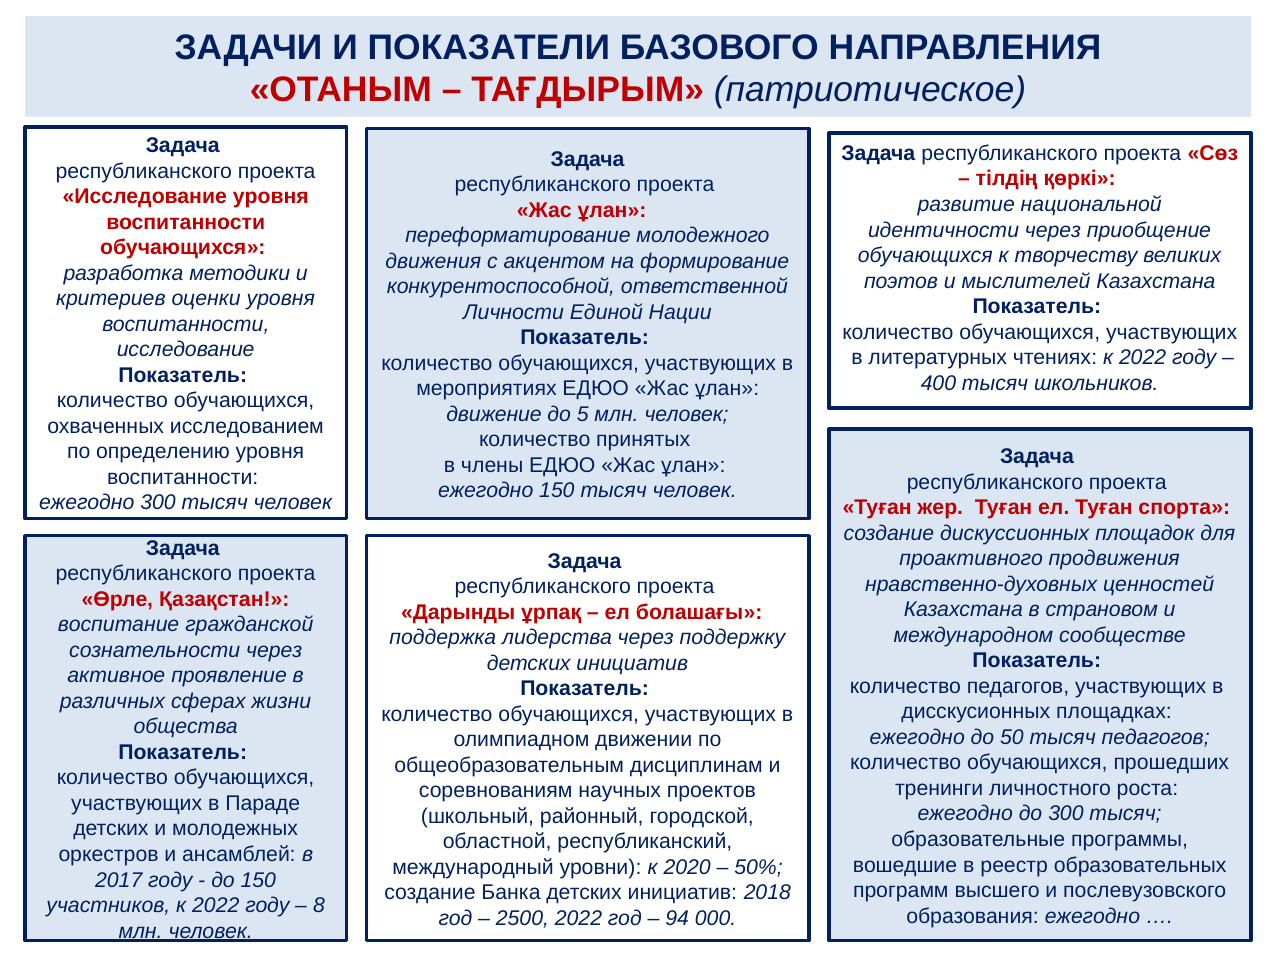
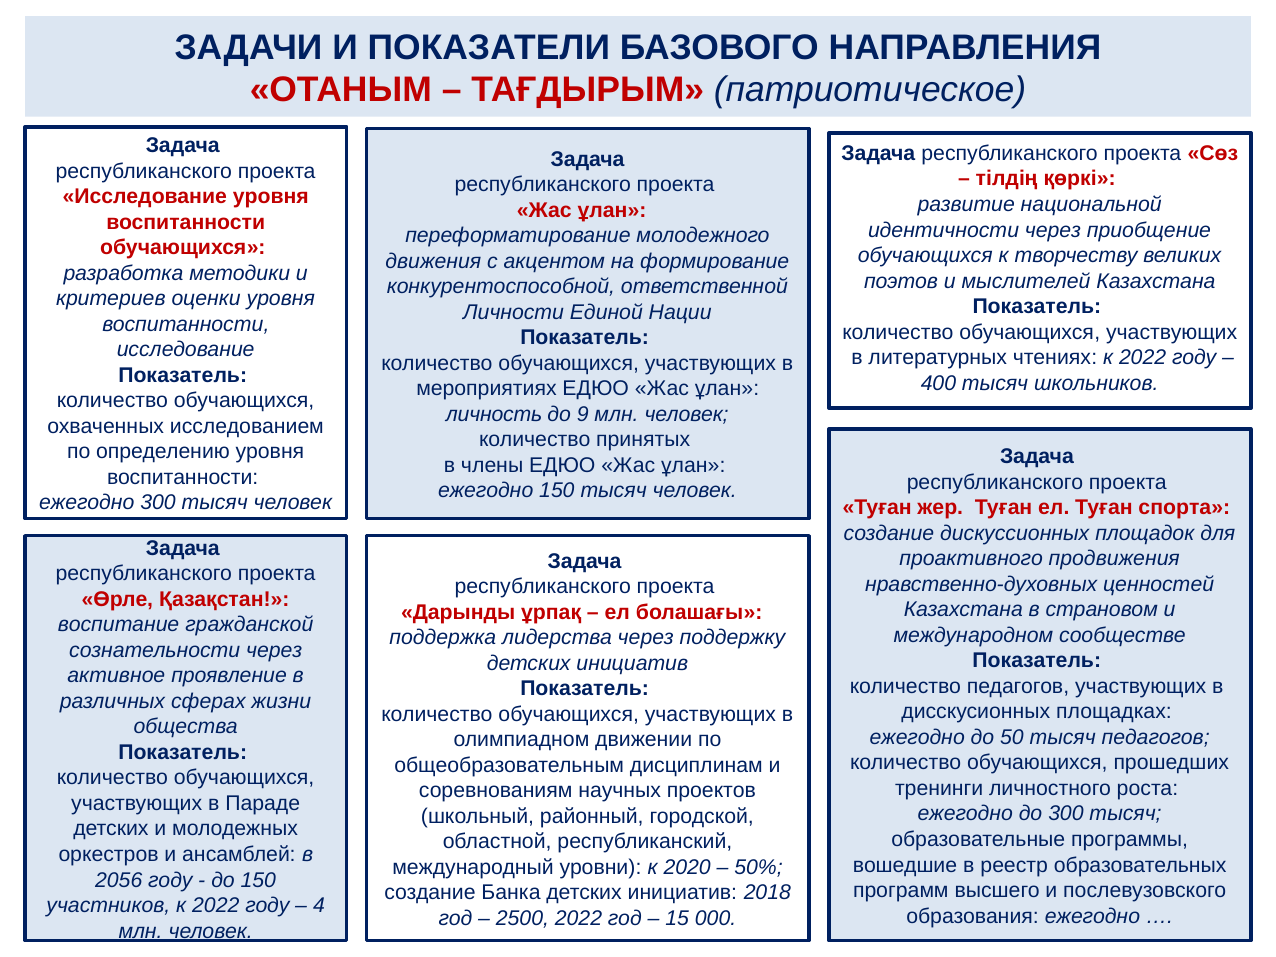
движение: движение -> личность (494, 414)
5: 5 -> 9 (583, 414)
2017: 2017 -> 2056 (119, 880)
8: 8 -> 4 (319, 906)
94: 94 -> 15 (677, 918)
